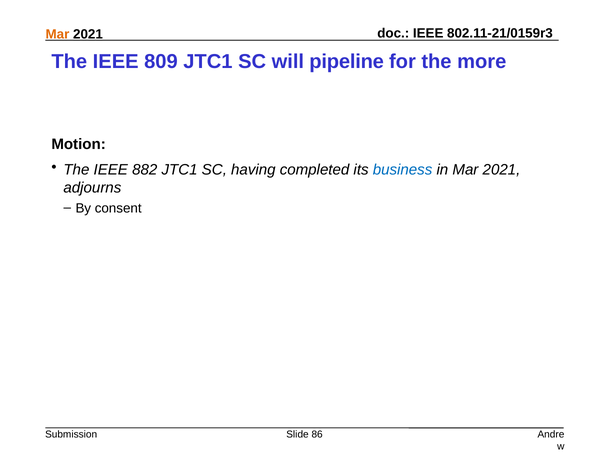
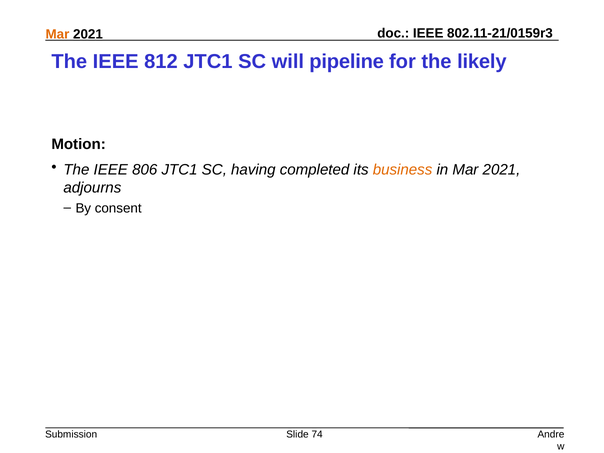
809: 809 -> 812 (161, 62)
more: more -> likely (482, 62)
882: 882 -> 806 (145, 170)
business colour: blue -> orange (403, 170)
86: 86 -> 74 (317, 434)
